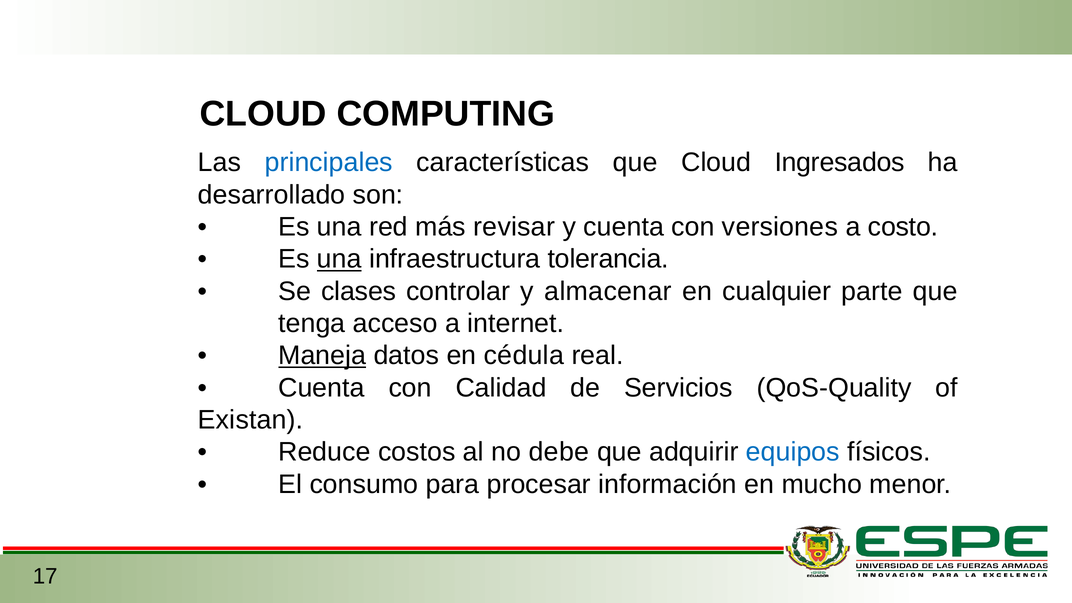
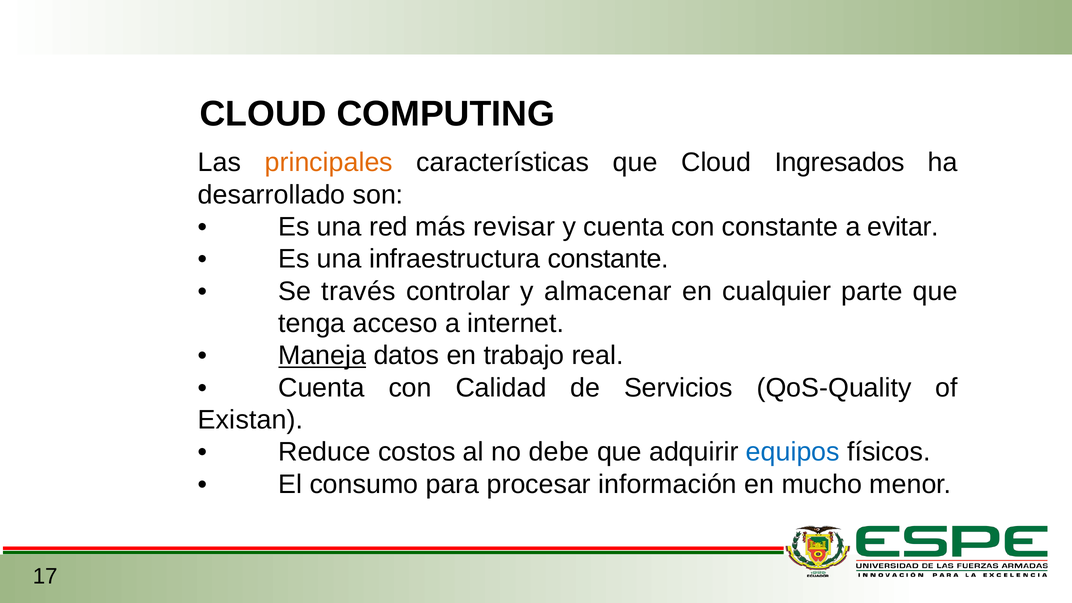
principales colour: blue -> orange (329, 163)
con versiones: versiones -> constante (780, 227)
costo: costo -> evitar (903, 227)
una underline: present -> none (339, 259)
infraestructura tolerancia: tolerancia -> constante (608, 259)
clases: clases -> través (358, 291)
cédula: cédula -> trabajo (524, 356)
